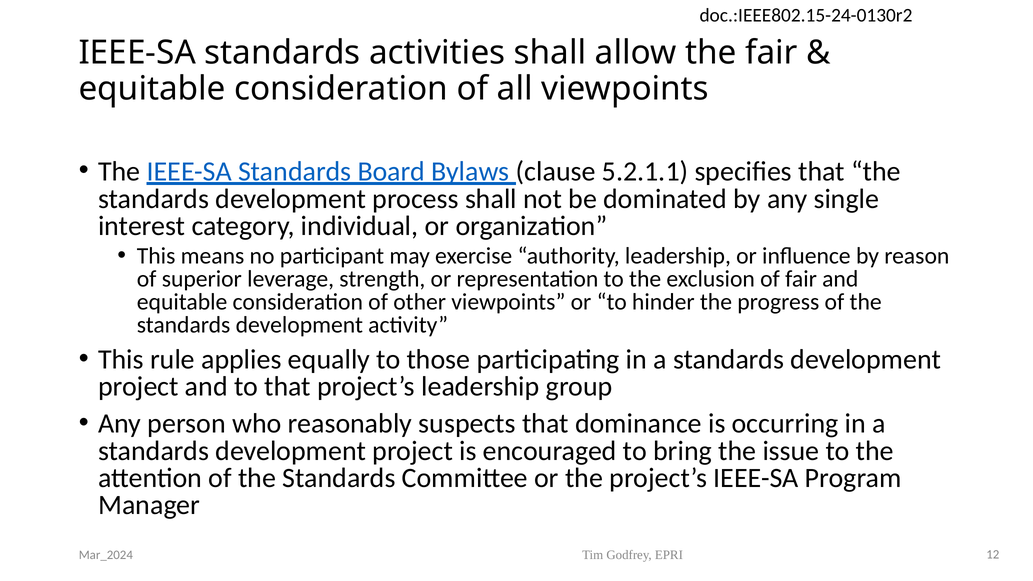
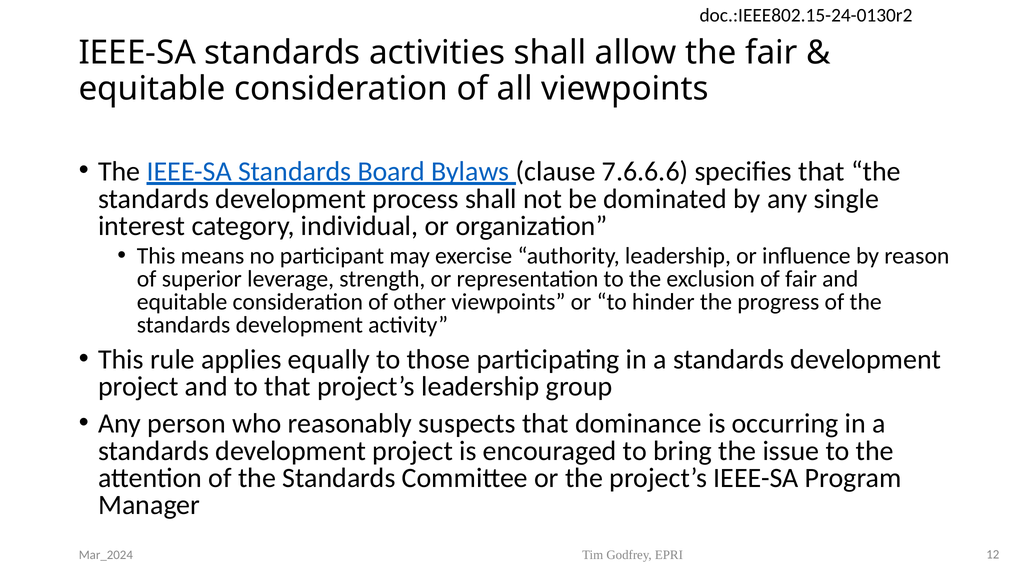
5.2.1.1: 5.2.1.1 -> 7.6.6.6 (645, 171)
